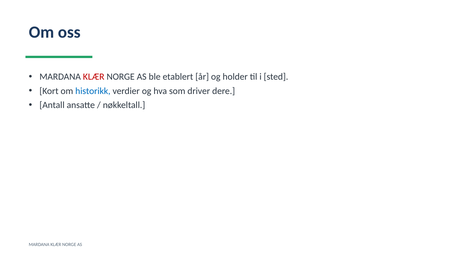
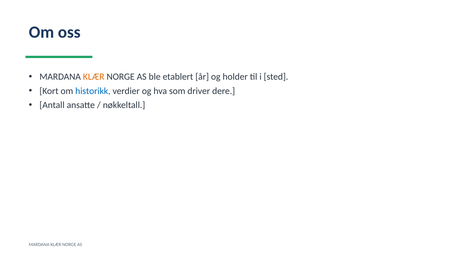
KLÆR colour: red -> orange (94, 77)
